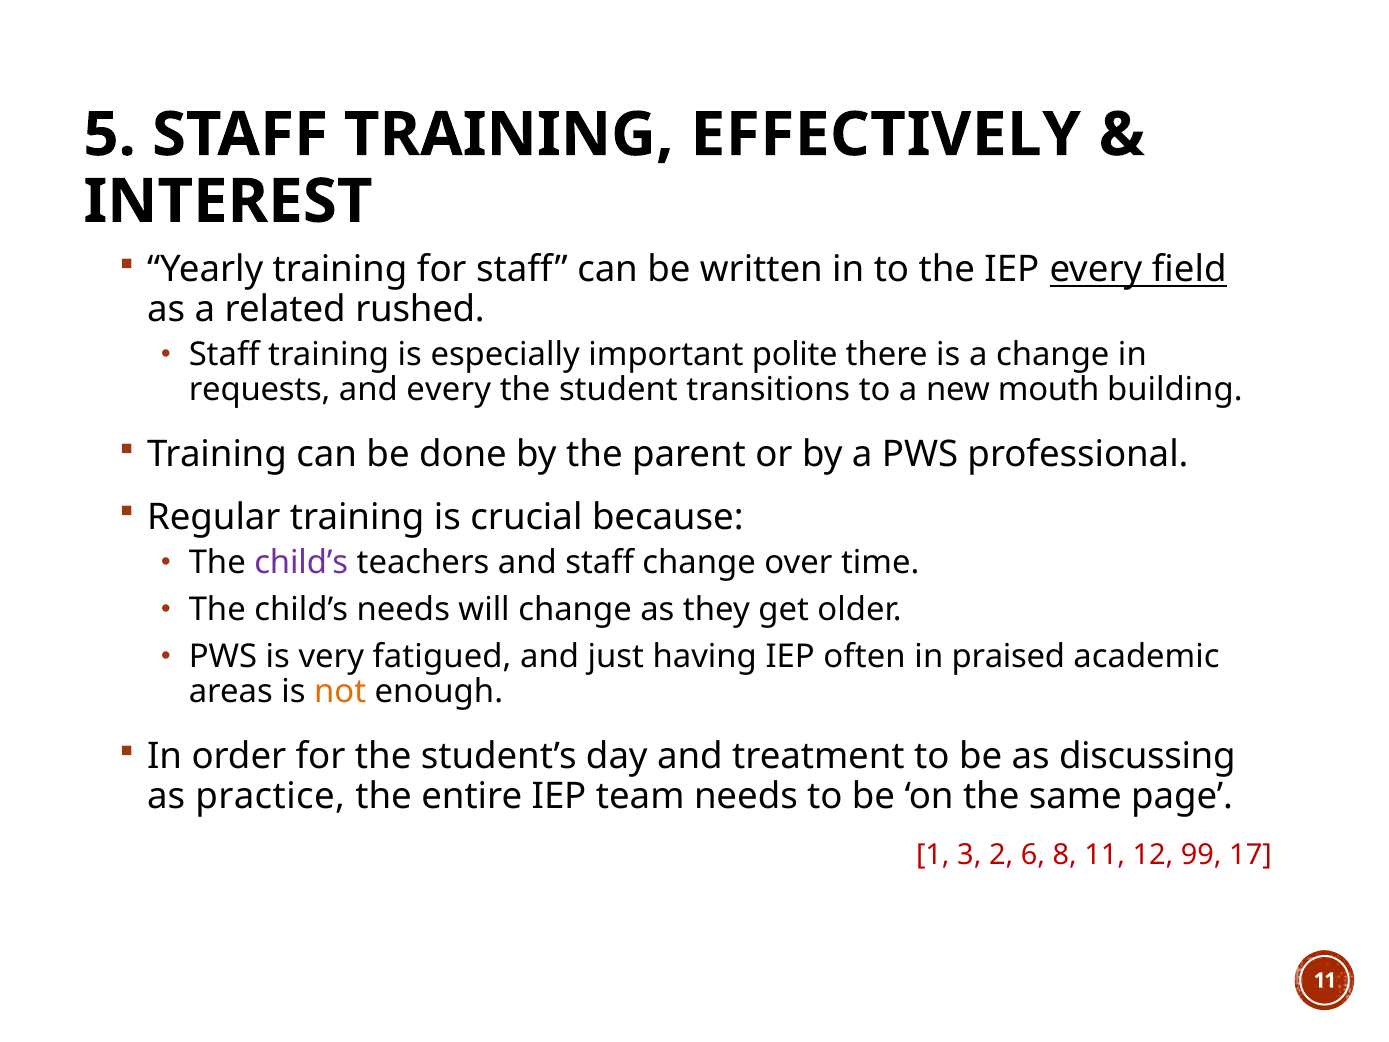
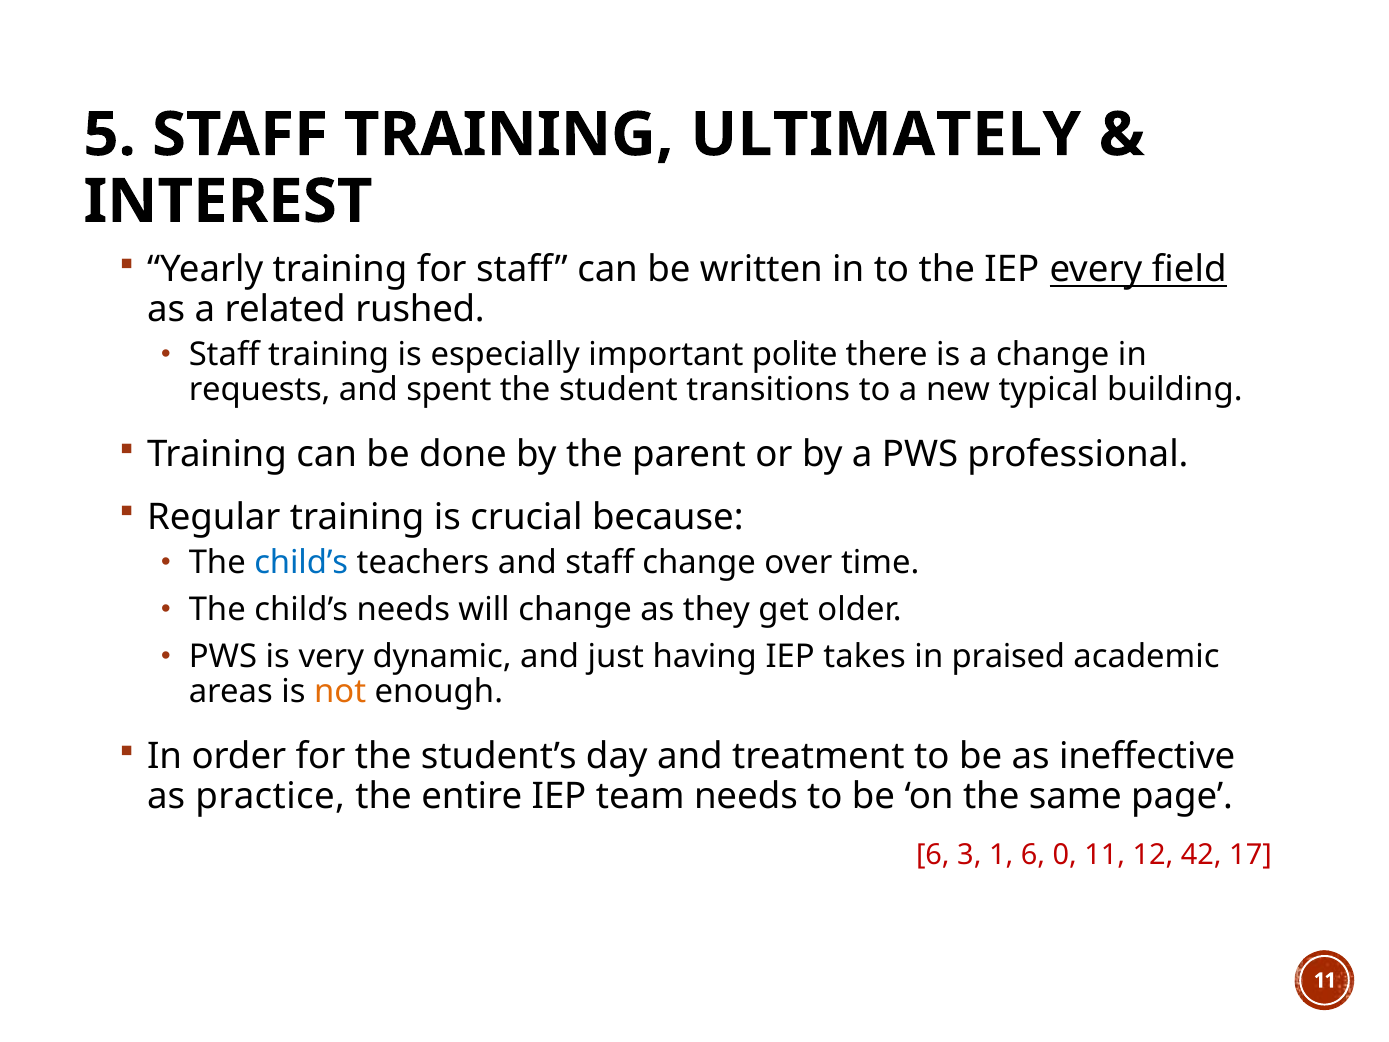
EFFECTIVELY: EFFECTIVELY -> ULTIMATELY (886, 135)
and every: every -> spent (449, 390)
mouth: mouth -> typical (1049, 390)
child’s colour: purple -> blue (301, 562)
fatigued: fatigued -> dynamic (442, 656)
often: often -> takes (865, 656)
discussing: discussing -> ineffective (1147, 756)
1: 1 -> 6 (933, 855)
2: 2 -> 1 (1001, 855)
8: 8 -> 0 (1065, 855)
99: 99 -> 42 (1201, 855)
